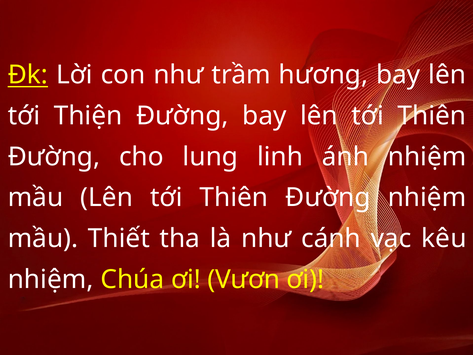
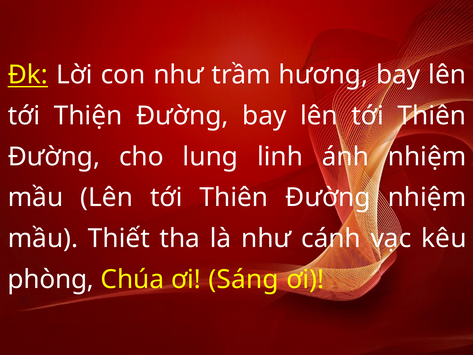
nhiệm: nhiệm -> phòng (51, 280)
Vươn: Vươn -> Sáng (244, 280)
